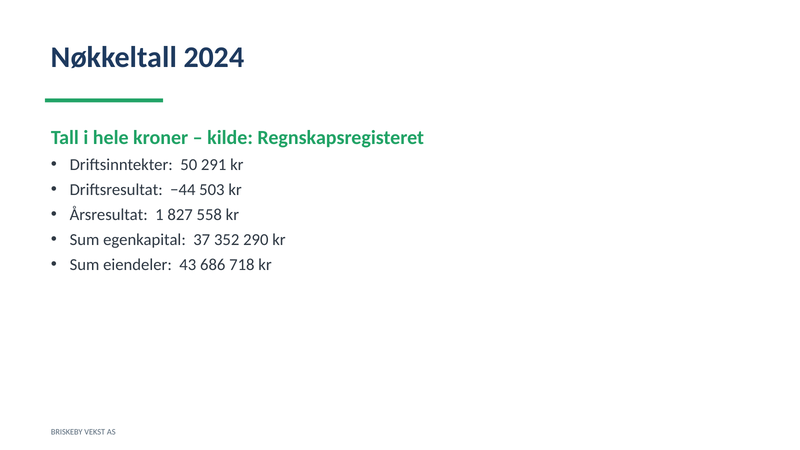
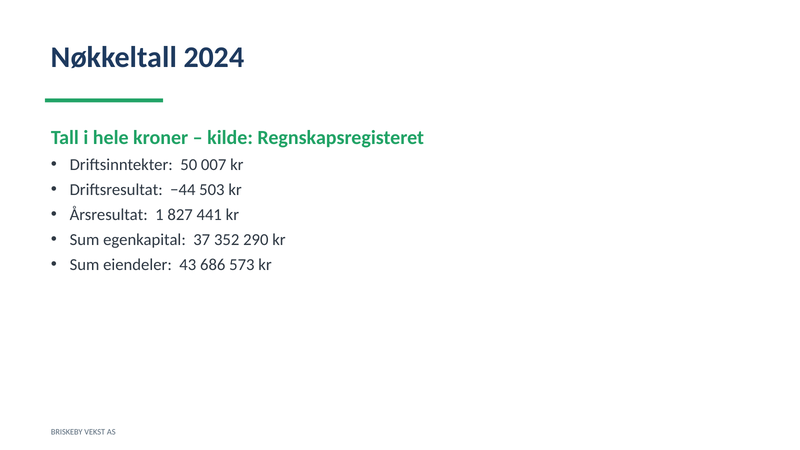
291: 291 -> 007 (214, 165)
558: 558 -> 441 (209, 215)
718: 718 -> 573 (242, 265)
